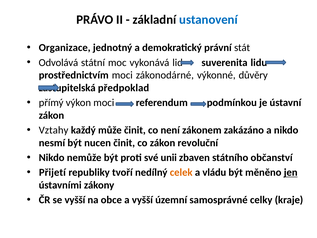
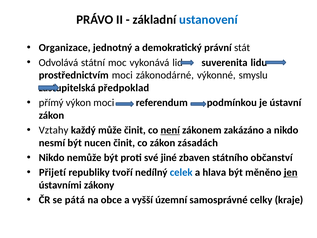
důvěry: důvěry -> smyslu (253, 75)
není underline: none -> present (170, 130)
revoluční: revoluční -> zásadách (198, 143)
unii: unii -> jiné (169, 158)
celek colour: orange -> blue (181, 172)
vládu: vládu -> hlava (214, 172)
se vyšší: vyšší -> pátá (75, 200)
